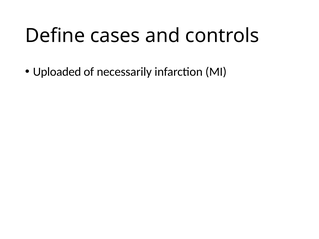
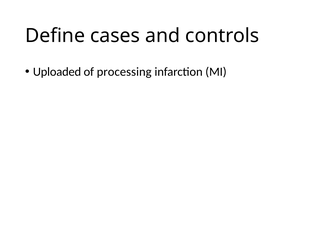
necessarily: necessarily -> processing (124, 72)
